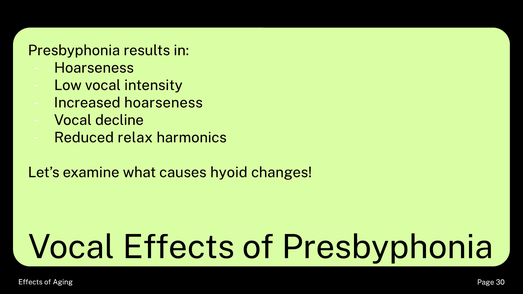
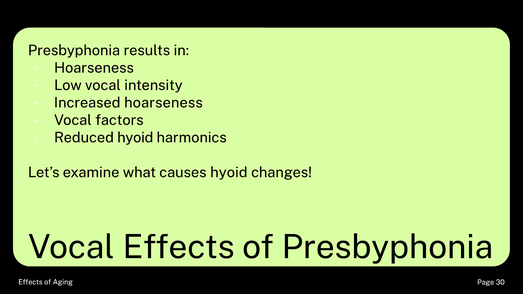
decline: decline -> factors (119, 120)
Reduced relax: relax -> hyoid (135, 138)
